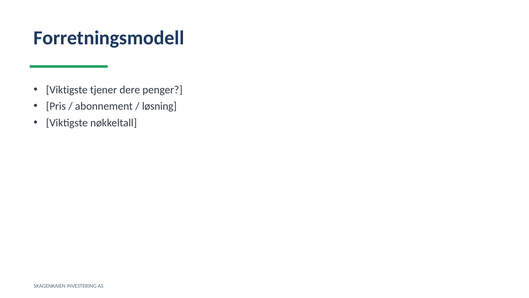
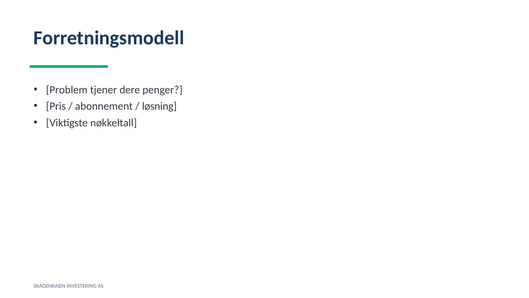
Viktigste: Viktigste -> Problem (67, 90)
